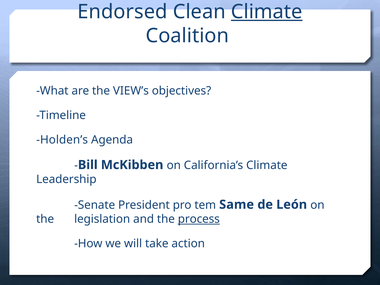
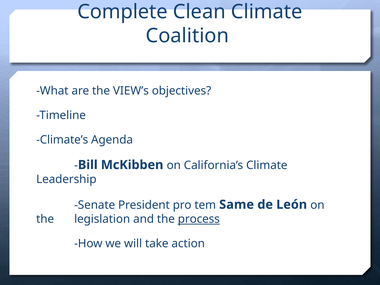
Endorsed: Endorsed -> Complete (122, 12)
Climate underline: present -> none (267, 12)
Holden’s: Holden’s -> Climate’s (62, 140)
